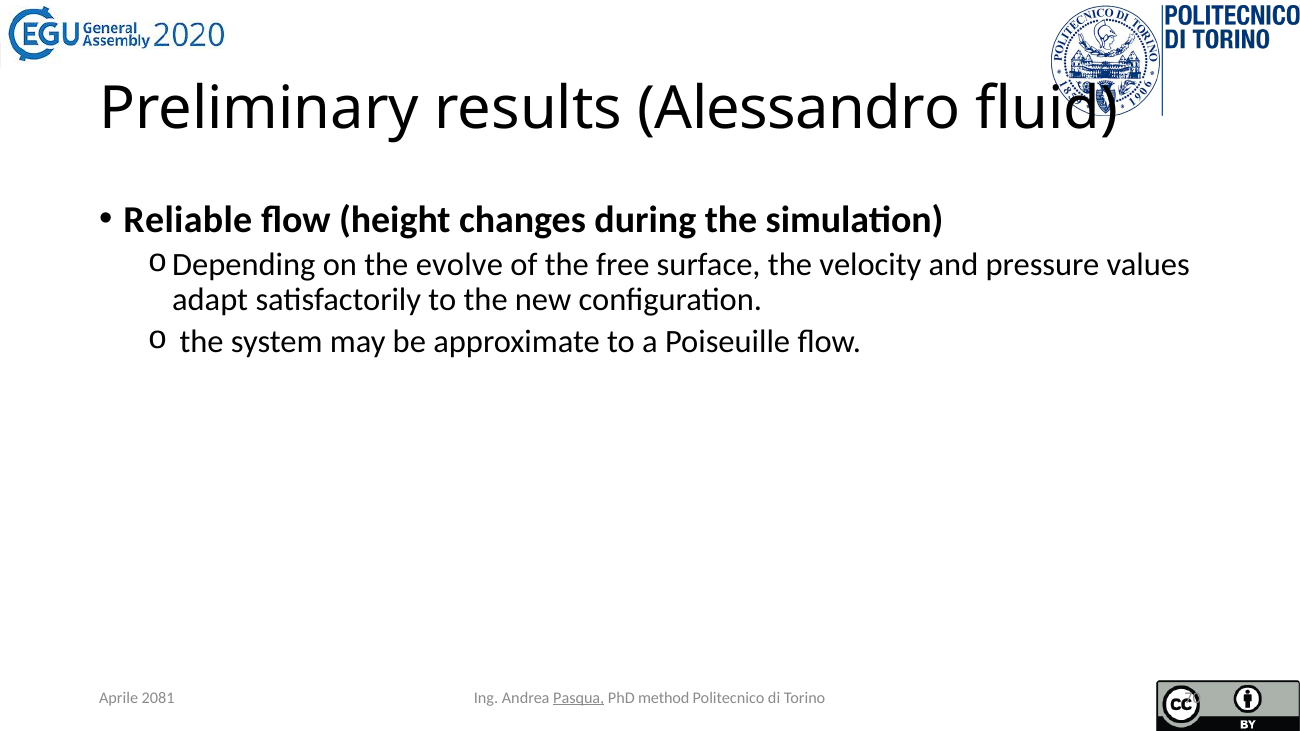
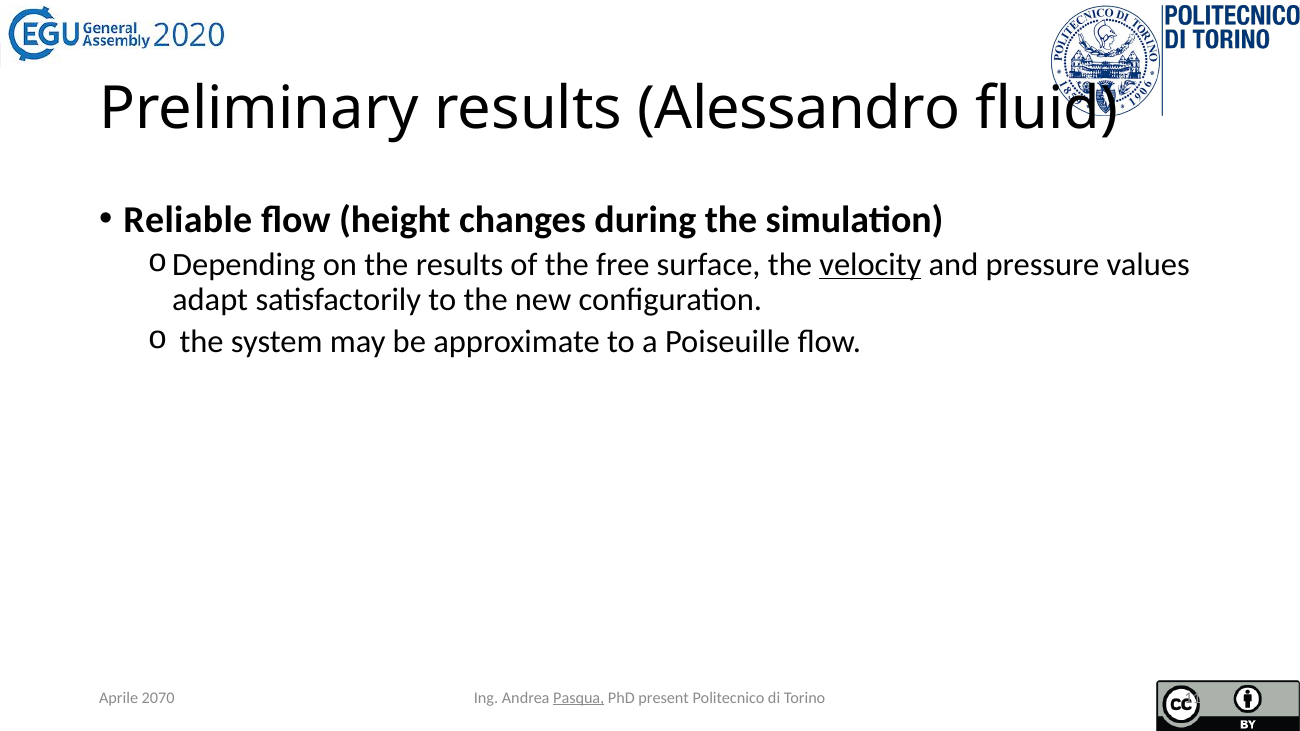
the evolve: evolve -> results (460, 265)
velocity underline: none -> present (870, 265)
method: method -> present (664, 698)
70: 70 -> 11 (1193, 698)
2081: 2081 -> 2070 (158, 698)
